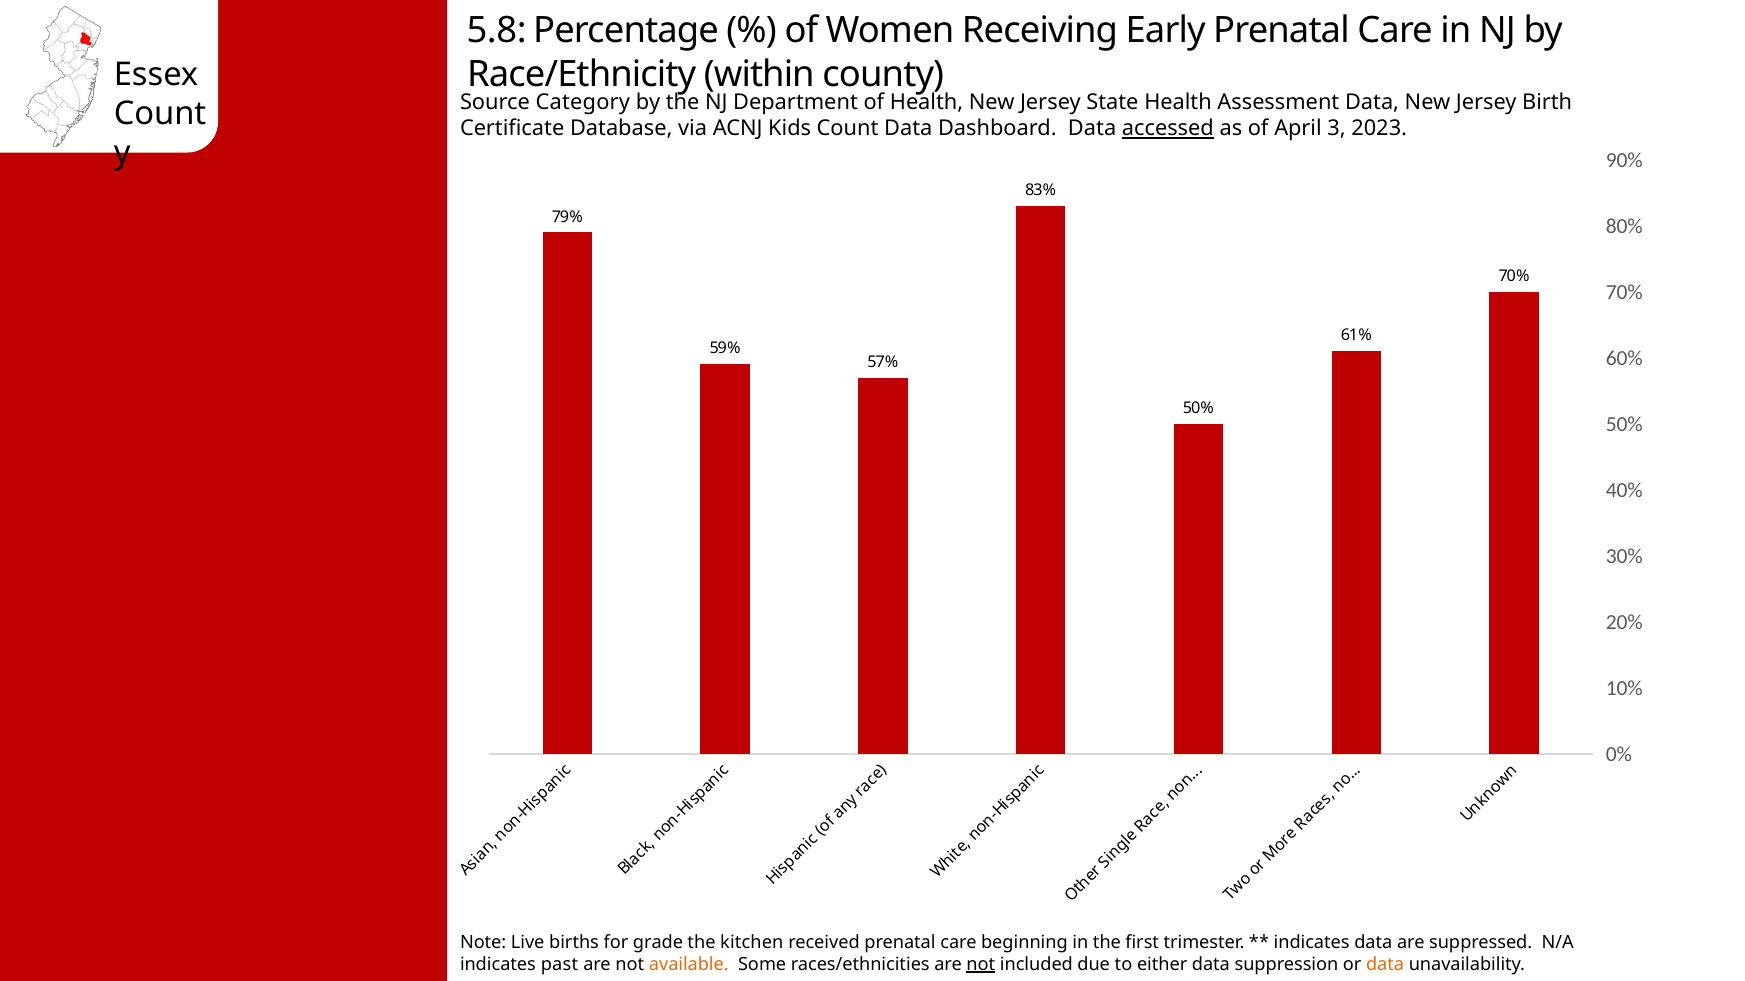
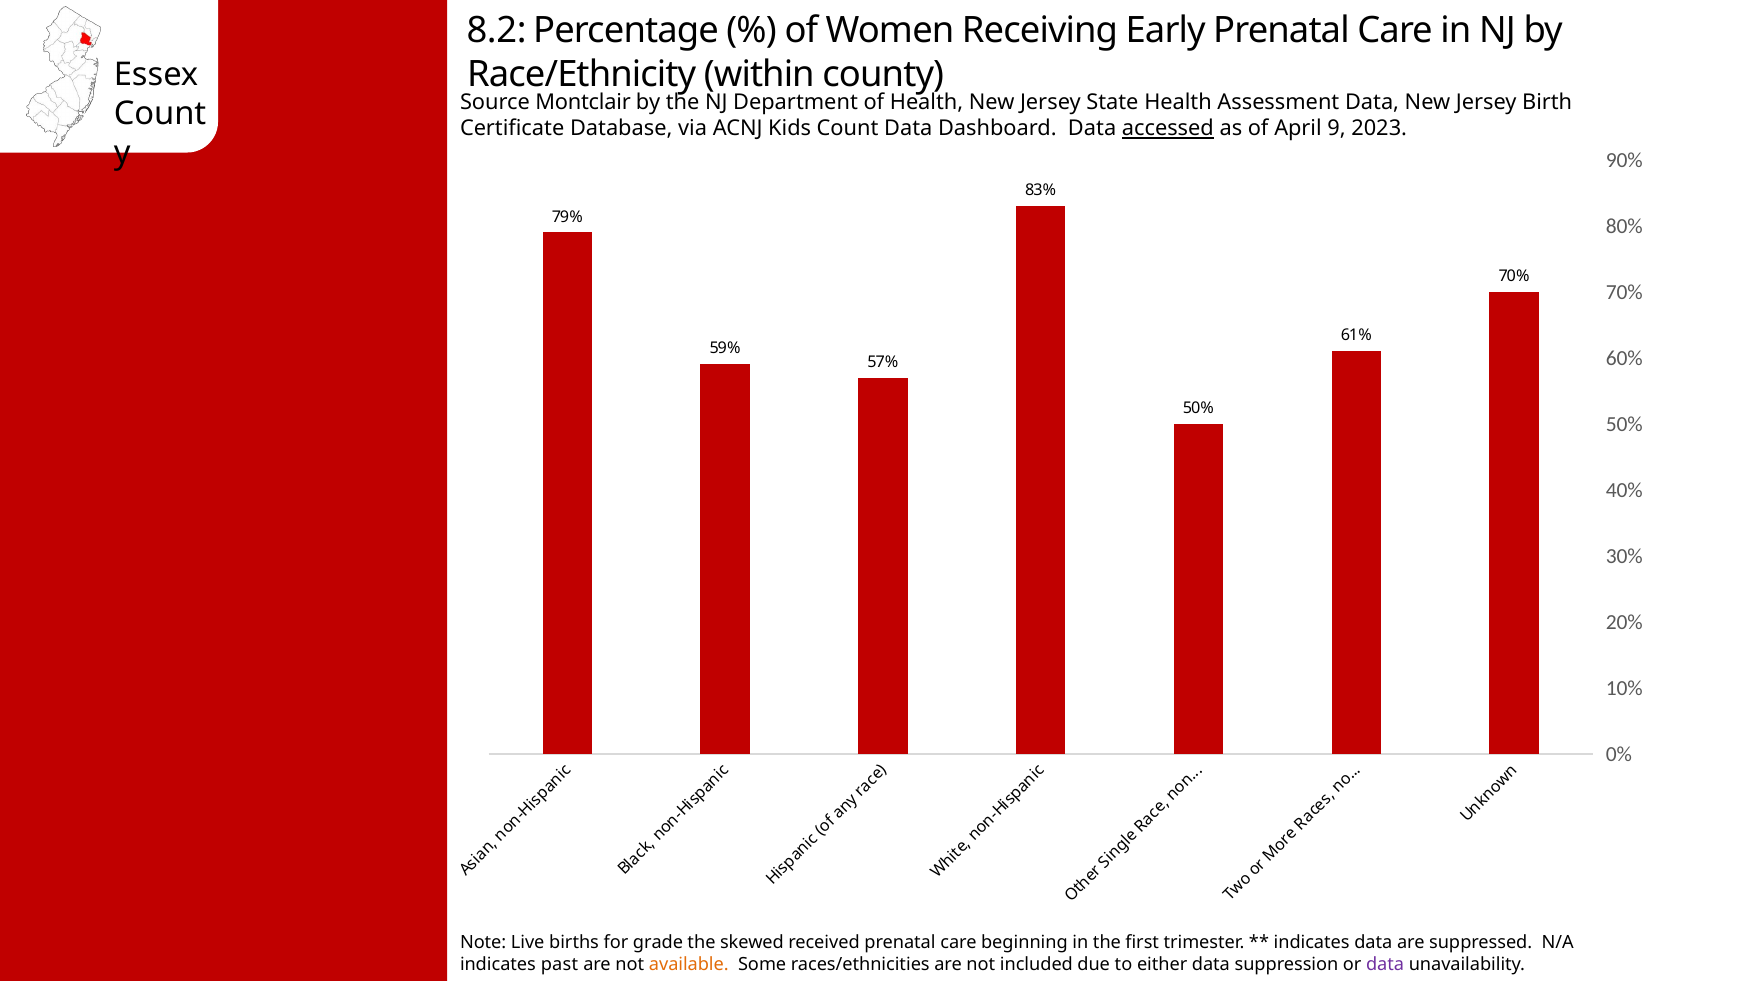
5.8: 5.8 -> 8.2 (497, 31)
Category: Category -> Montclair (583, 103)
3: 3 -> 9 (1337, 129)
kitchen: kitchen -> skewed (752, 943)
not underline: present -> none (981, 965)
data colour: orange -> purple (1385, 965)
